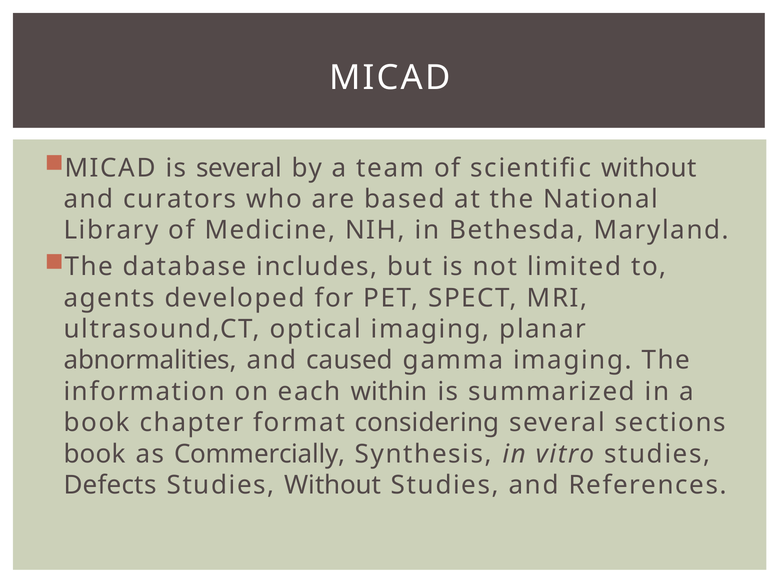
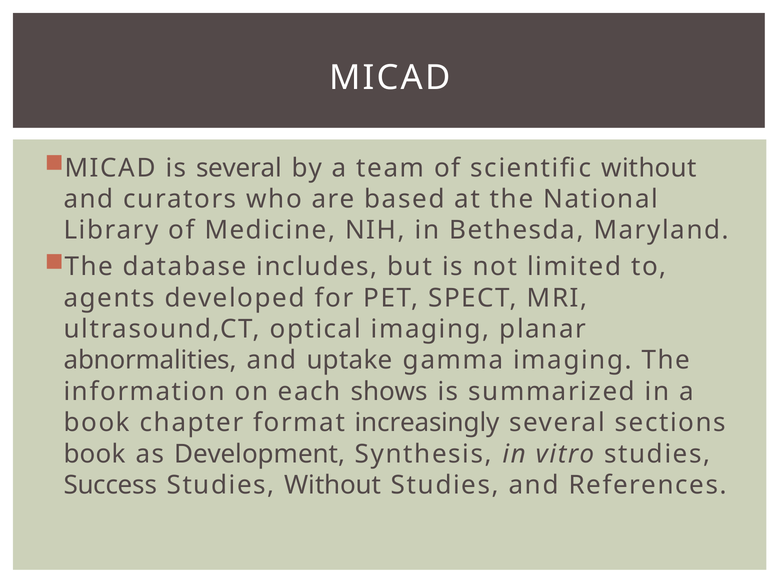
caused: caused -> uptake (350, 360)
within: within -> shows (389, 392)
considering: considering -> increasingly (427, 423)
Commercially: Commercially -> Development (260, 454)
Defects: Defects -> Success (110, 485)
